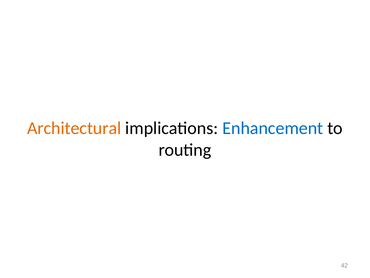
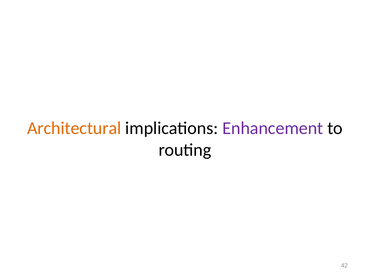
Enhancement colour: blue -> purple (273, 128)
